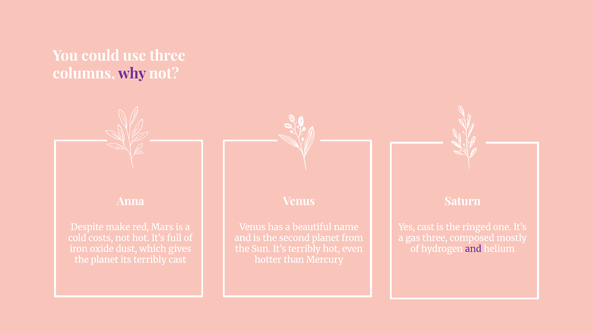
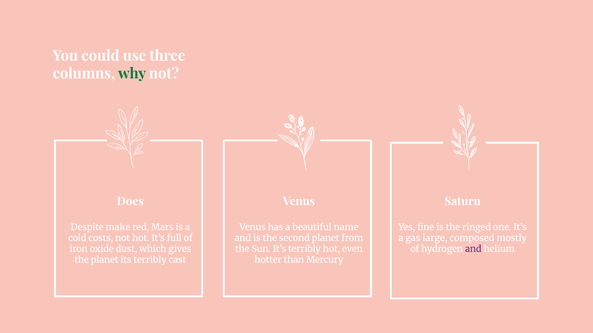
why colour: purple -> green (132, 74)
Anna: Anna -> Does (130, 202)
Yes cast: cast -> fine (426, 228)
gas three: three -> large (435, 238)
